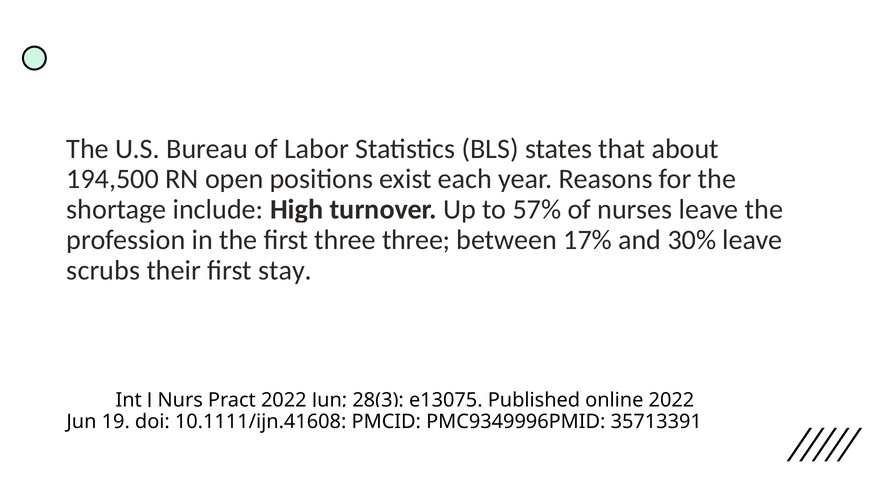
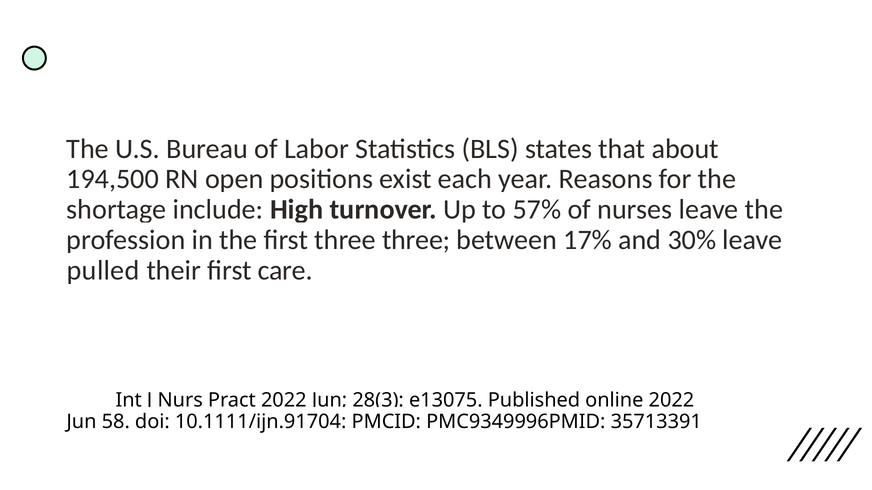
scrubs: scrubs -> pulled (103, 271)
stay: stay -> care (285, 271)
19: 19 -> 58 (116, 422)
10.1111/ijn.41608: 10.1111/ijn.41608 -> 10.1111/ijn.91704 (261, 422)
